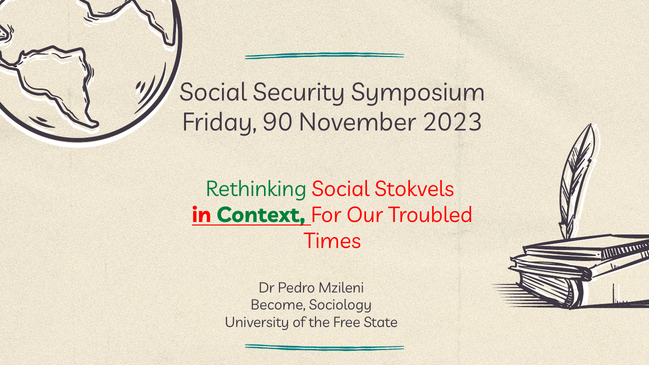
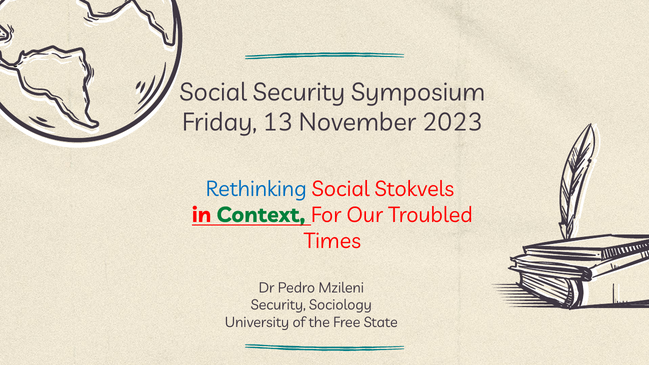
90: 90 -> 13 (278, 123)
Rethinking colour: green -> blue (256, 189)
Become: Become -> Security (278, 305)
